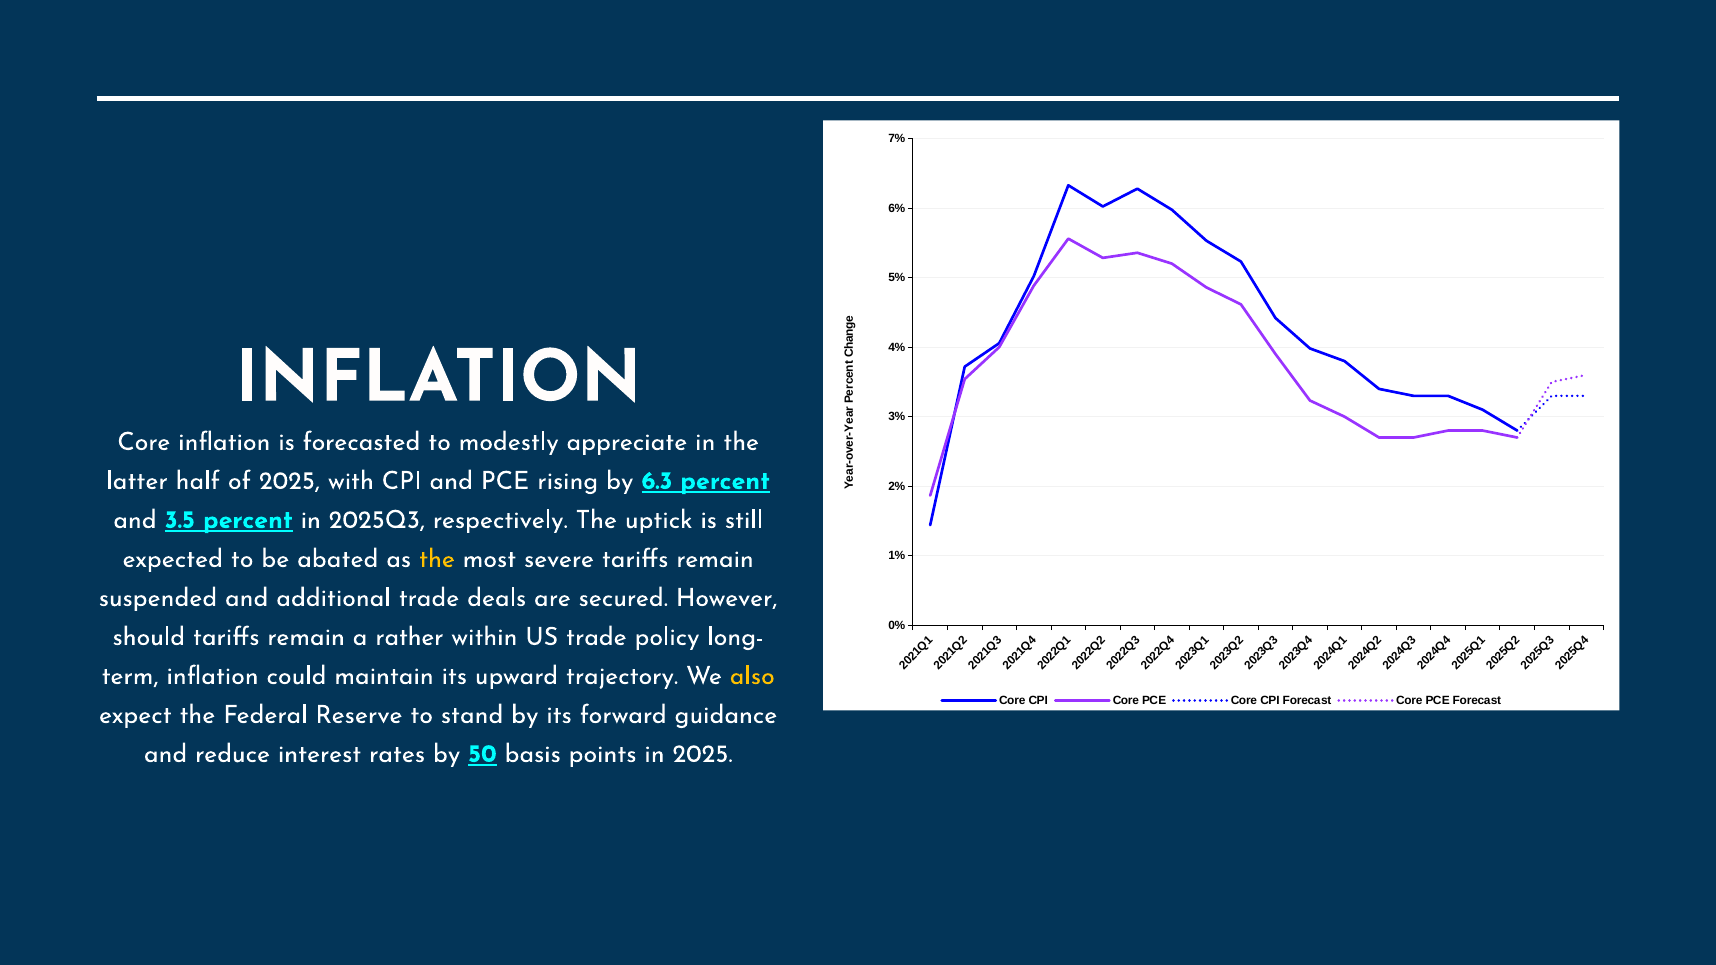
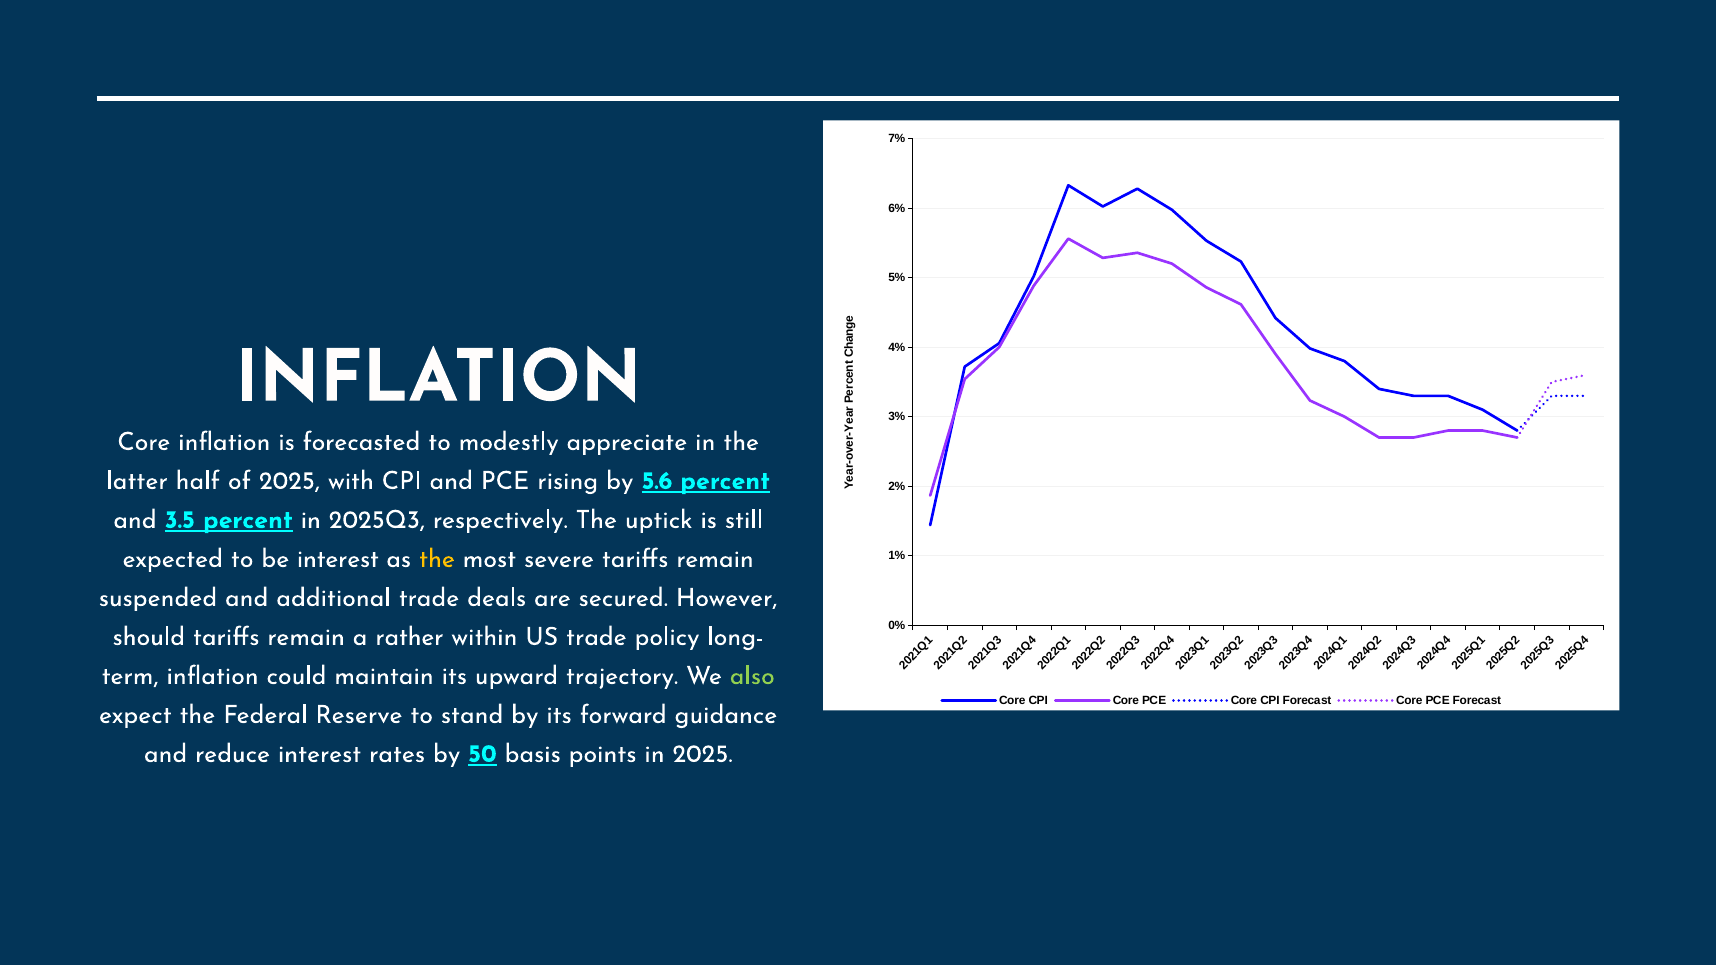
6.3: 6.3 -> 5.6 (657, 481)
be abated: abated -> interest (338, 559)
also colour: yellow -> light green (752, 676)
